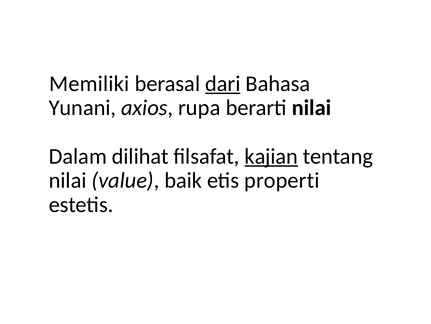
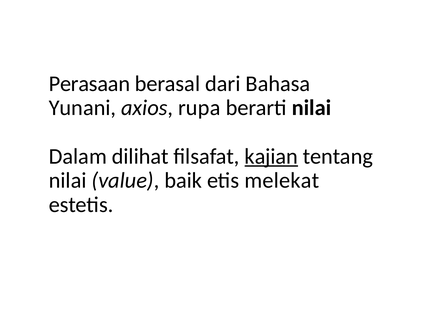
Memiliki: Memiliki -> Perasaan (89, 84)
dari underline: present -> none (223, 84)
properti: properti -> melekat (282, 180)
